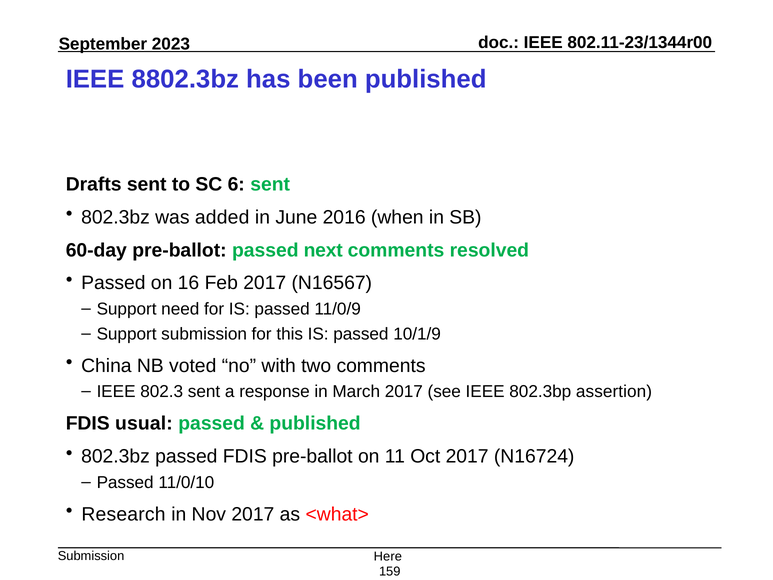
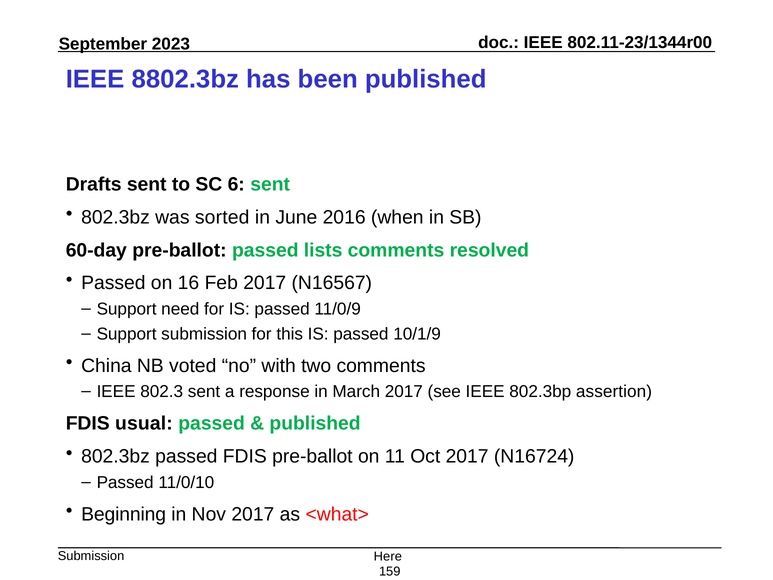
added: added -> sorted (222, 217)
next: next -> lists (323, 250)
Research: Research -> Beginning (124, 514)
